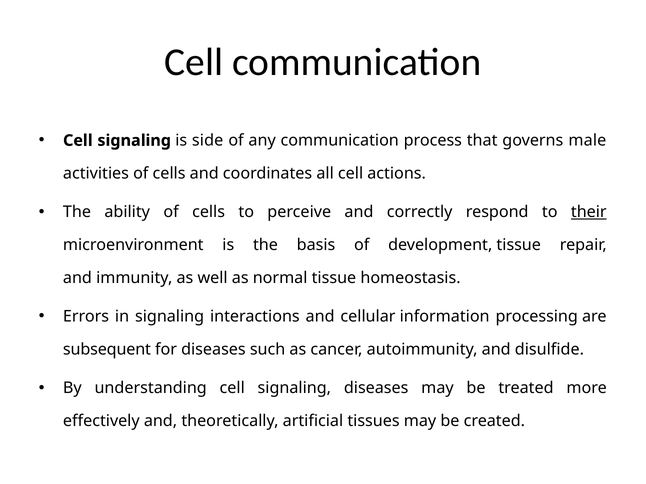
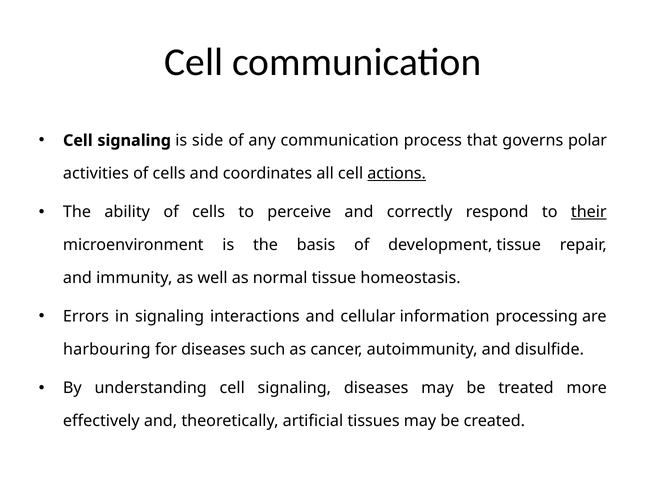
male: male -> polar (588, 141)
actions underline: none -> present (397, 174)
subsequent: subsequent -> harbouring (107, 350)
